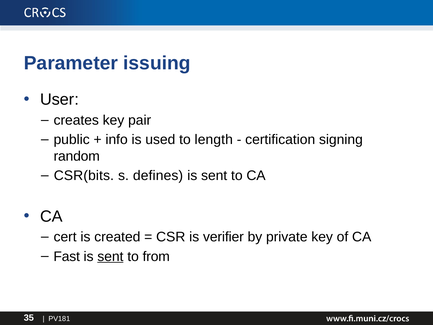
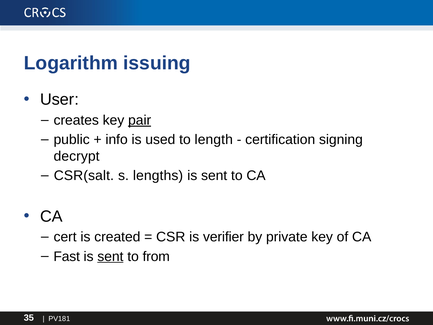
Parameter: Parameter -> Logarithm (71, 63)
pair underline: none -> present (140, 120)
random: random -> decrypt (77, 156)
CSR(bits: CSR(bits -> CSR(salt (84, 175)
defines: defines -> lengths (158, 175)
